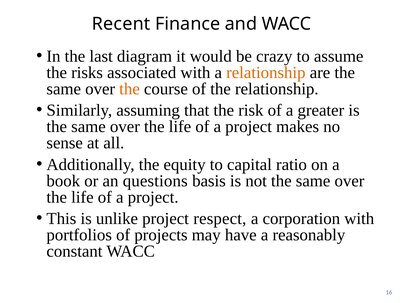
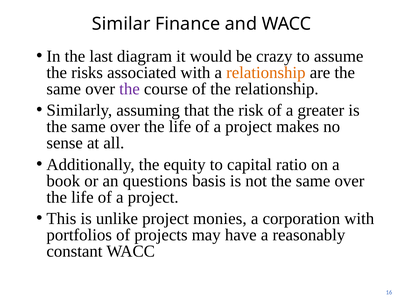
Recent: Recent -> Similar (121, 24)
the colour: orange -> purple (130, 89)
respect: respect -> monies (220, 219)
